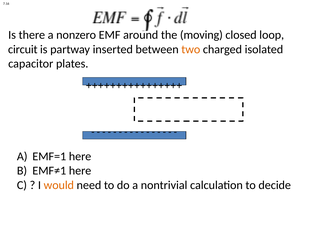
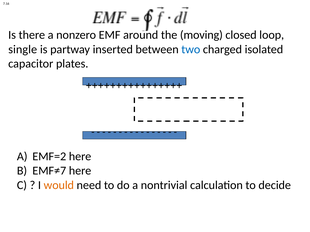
circuit: circuit -> single (23, 49)
two colour: orange -> blue (191, 49)
EMF=1: EMF=1 -> EMF=2 (49, 157)
EMF≠1: EMF≠1 -> EMF≠7 (49, 171)
